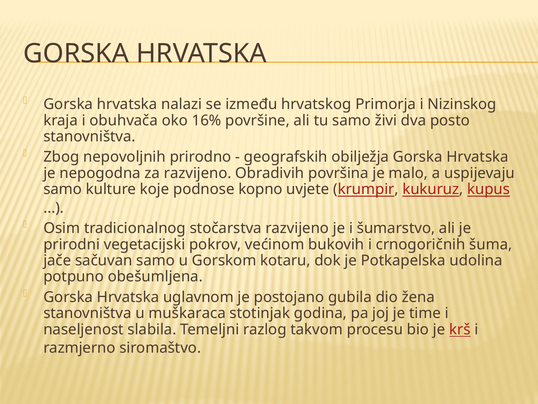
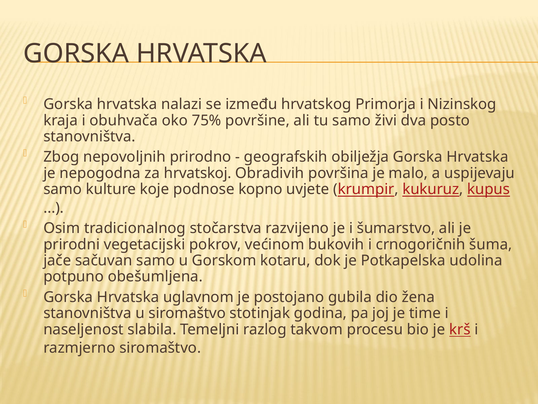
16%: 16% -> 75% (207, 120)
za razvijeno: razvijeno -> hrvatskoj (198, 173)
u muškaraca: muškaraca -> siromaštvo (187, 313)
